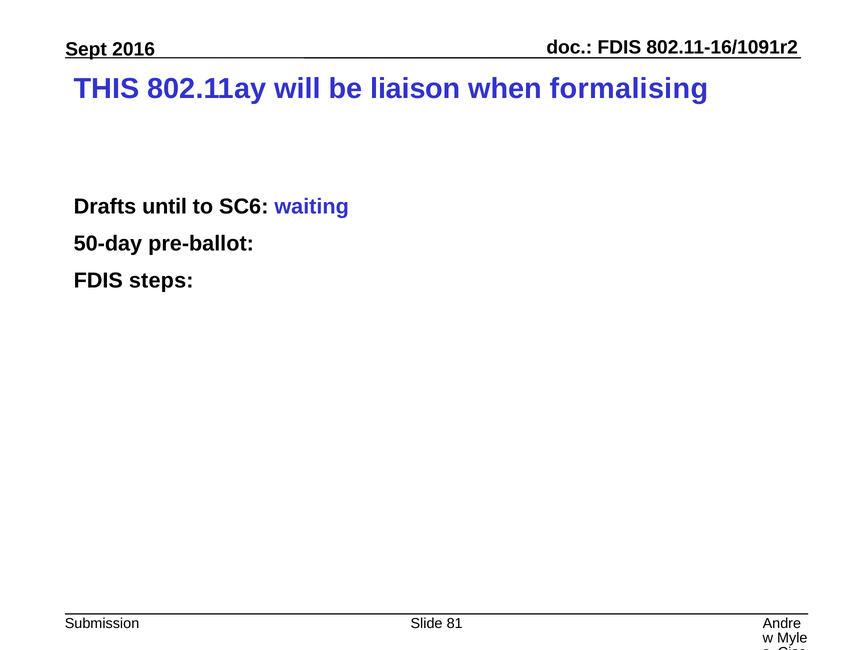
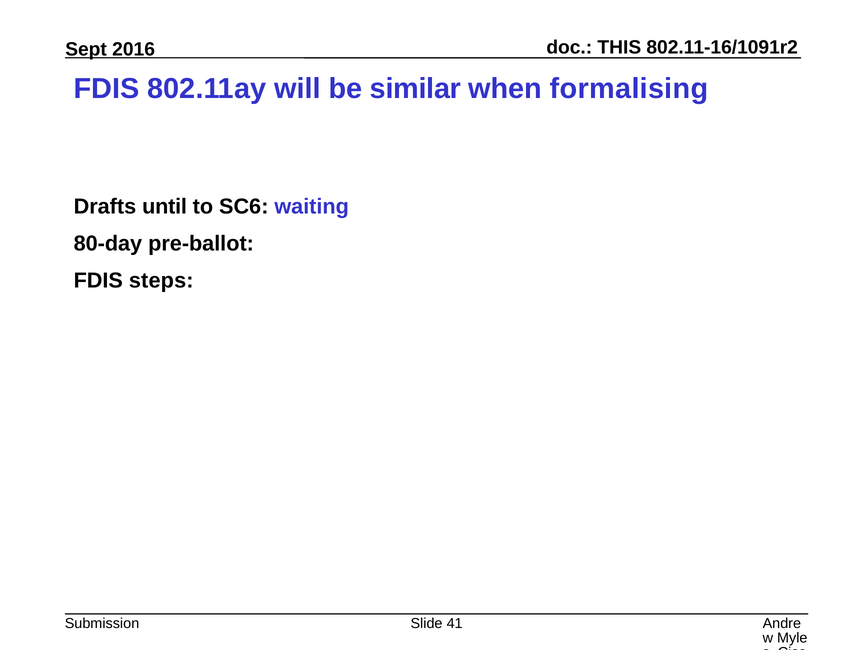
FDIS: FDIS -> THIS (619, 48)
THIS: THIS -> FDIS (107, 89)
liaison: liaison -> similar (415, 89)
50-day: 50-day -> 80-day (108, 243)
81: 81 -> 41 (455, 623)
